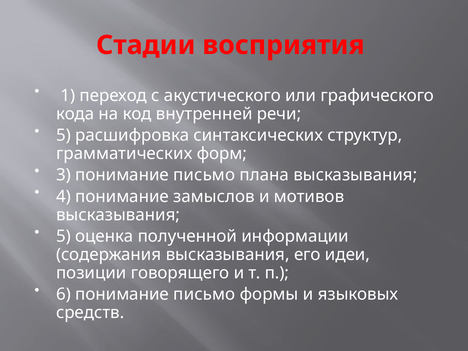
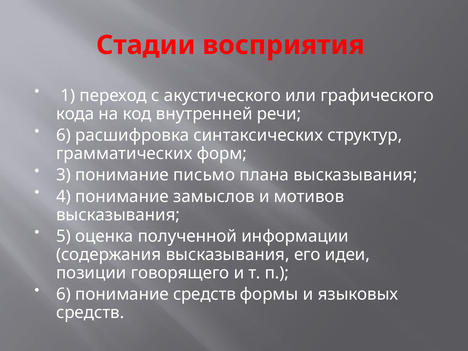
5: 5 -> 6 (63, 135)
6 понимание письмо: письмо -> средств (204, 294)
